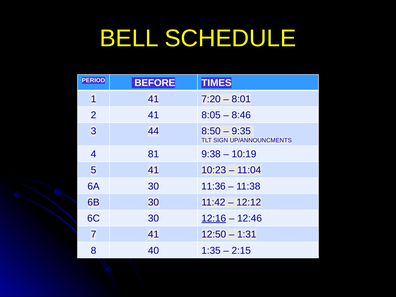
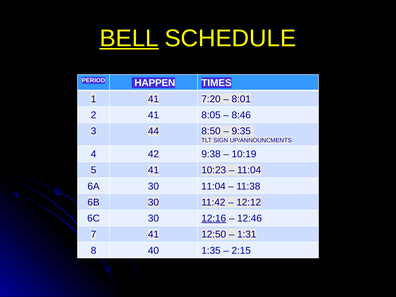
BELL underline: none -> present (129, 38)
BEFORE: BEFORE -> HAPPEN (155, 83)
81: 81 -> 42 (153, 154)
30 11:36: 11:36 -> 11:04 (213, 186)
